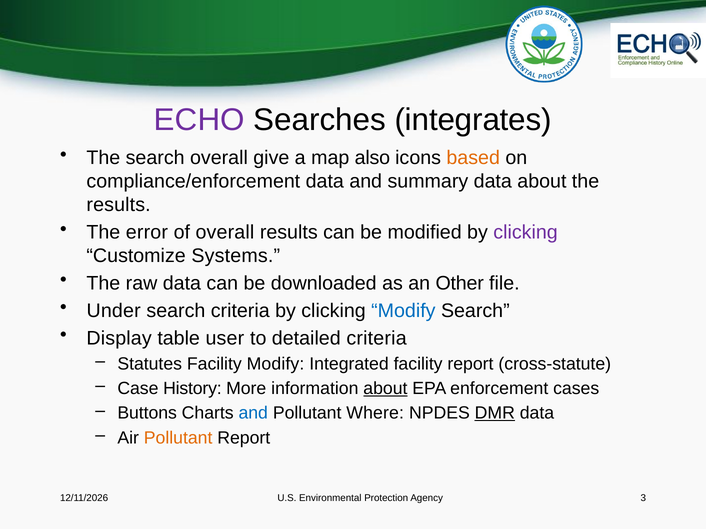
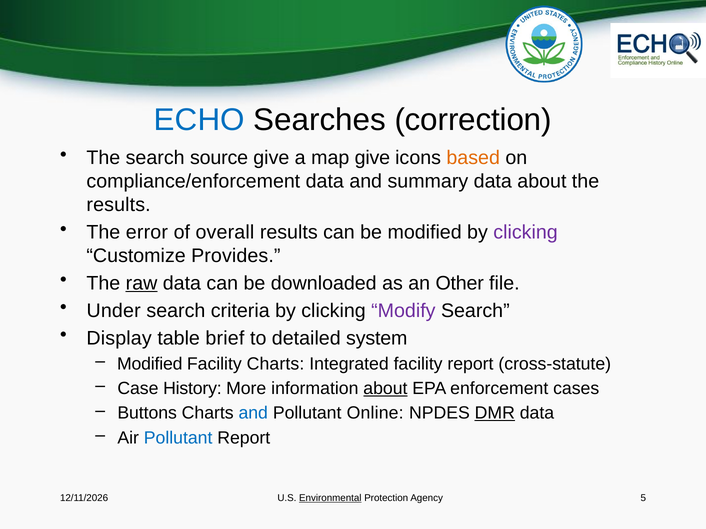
ECHO colour: purple -> blue (199, 120)
integrates: integrates -> correction (473, 120)
search overall: overall -> source (219, 158)
map also: also -> give (372, 158)
Systems: Systems -> Provides (236, 256)
raw underline: none -> present (142, 283)
Modify colour: blue -> purple (403, 311)
user: user -> brief (225, 338)
detailed criteria: criteria -> system (377, 338)
Statutes: Statutes -> Modified (150, 364)
Facility Modify: Modify -> Charts (275, 364)
Where: Where -> Online (375, 414)
Pollutant colour: orange -> blue (178, 438)
Environmental underline: none -> present (330, 498)
3: 3 -> 5 (643, 498)
